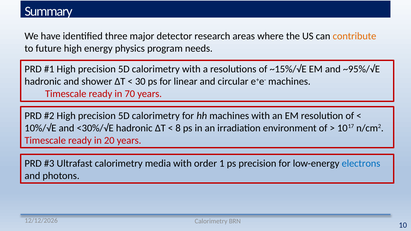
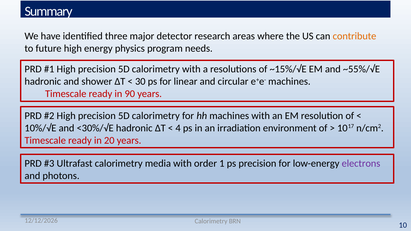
~95%/√E: ~95%/√E -> ~55%/√E (361, 69)
70: 70 -> 90 (130, 94)
8: 8 -> 4 (178, 128)
electrons colour: blue -> purple (361, 163)
